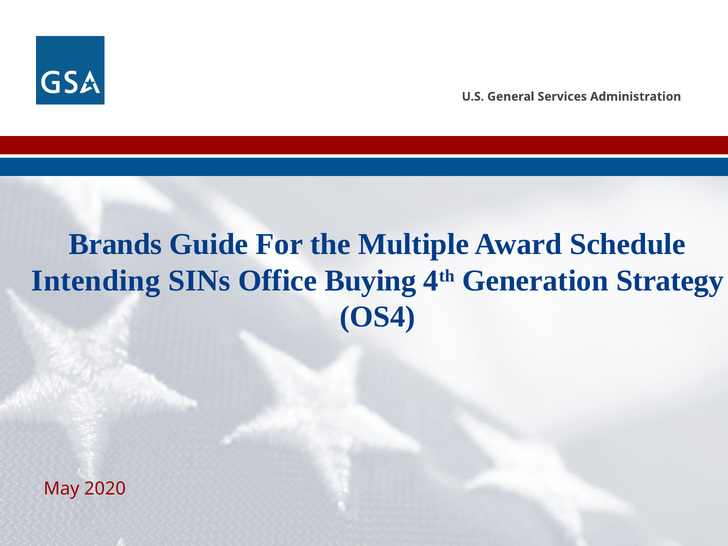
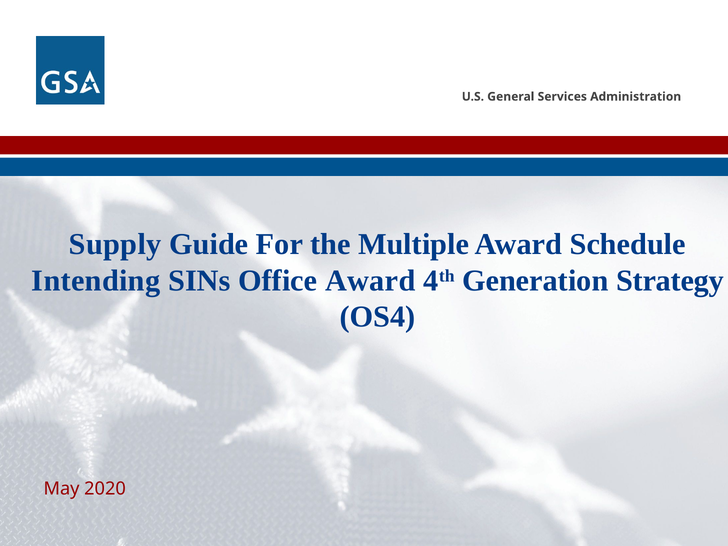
Brands: Brands -> Supply (115, 244)
Office Buying: Buying -> Award (370, 281)
